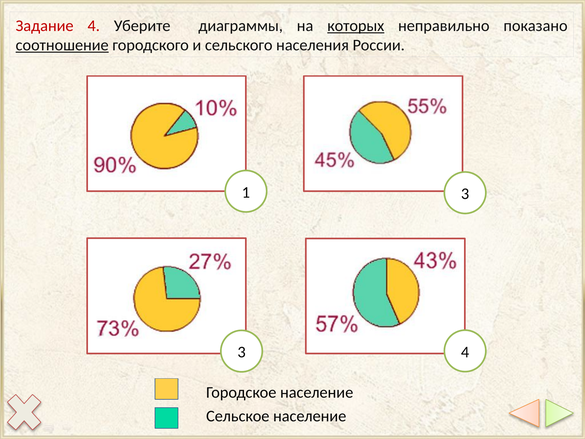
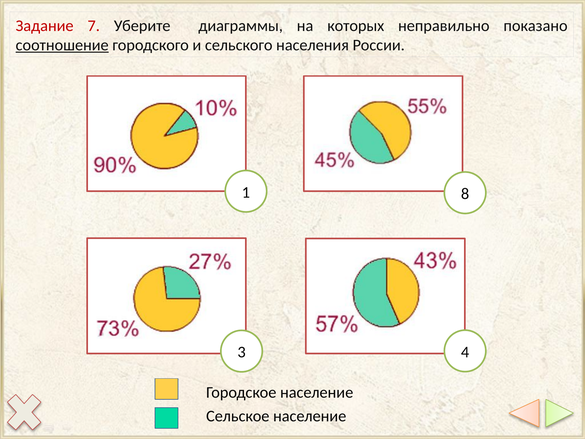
Задание 4: 4 -> 7 (94, 26)
которых underline: present -> none (356, 26)
1 3: 3 -> 8 (465, 194)
